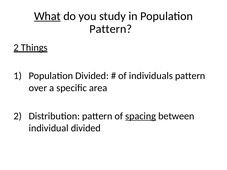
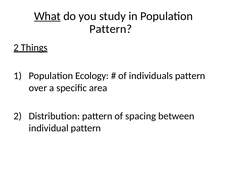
Population Divided: Divided -> Ecology (92, 76)
spacing underline: present -> none (141, 116)
individual divided: divided -> pattern (86, 128)
